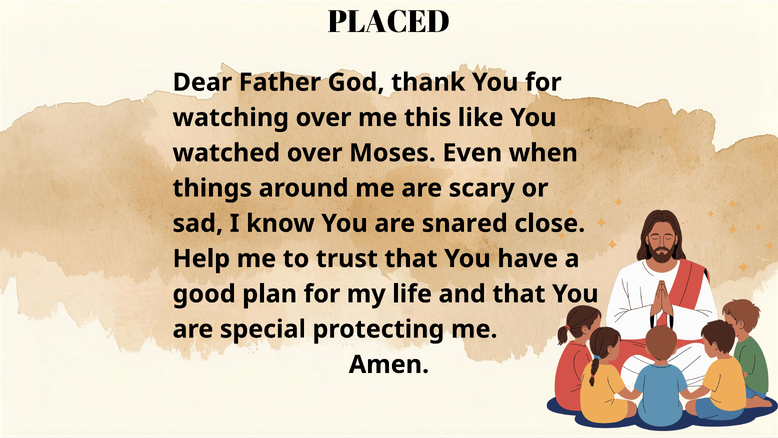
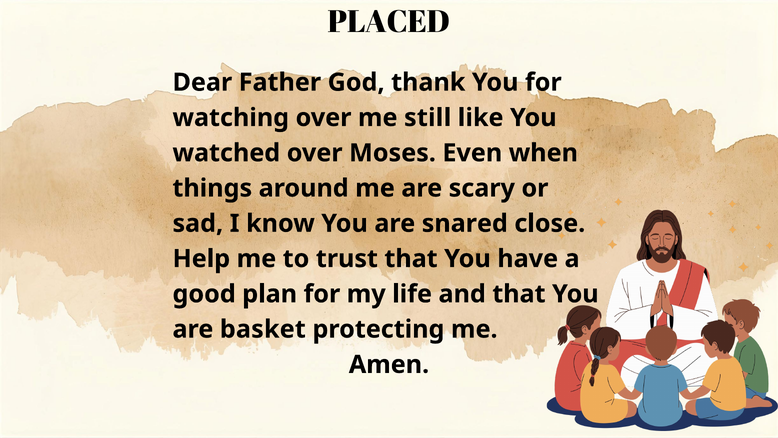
this: this -> still (428, 118)
special: special -> basket (263, 329)
